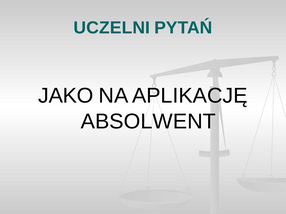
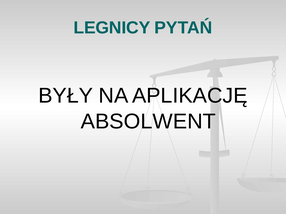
UCZELNI: UCZELNI -> LEGNICY (112, 28)
JAKO: JAKO -> BYŁY (66, 96)
